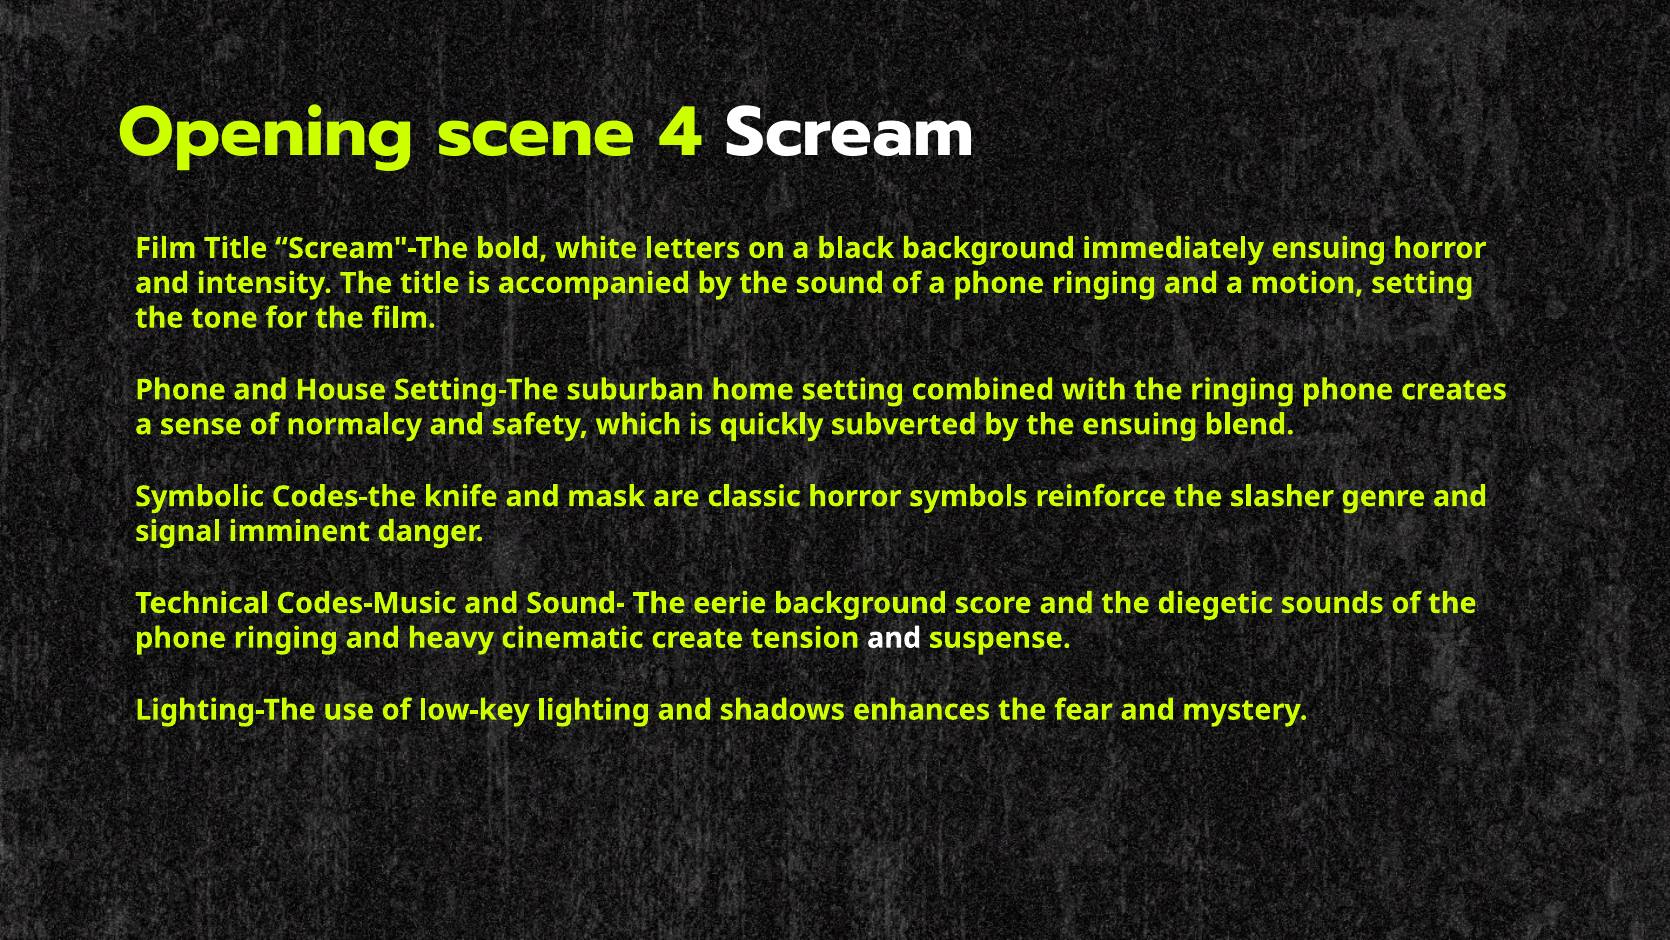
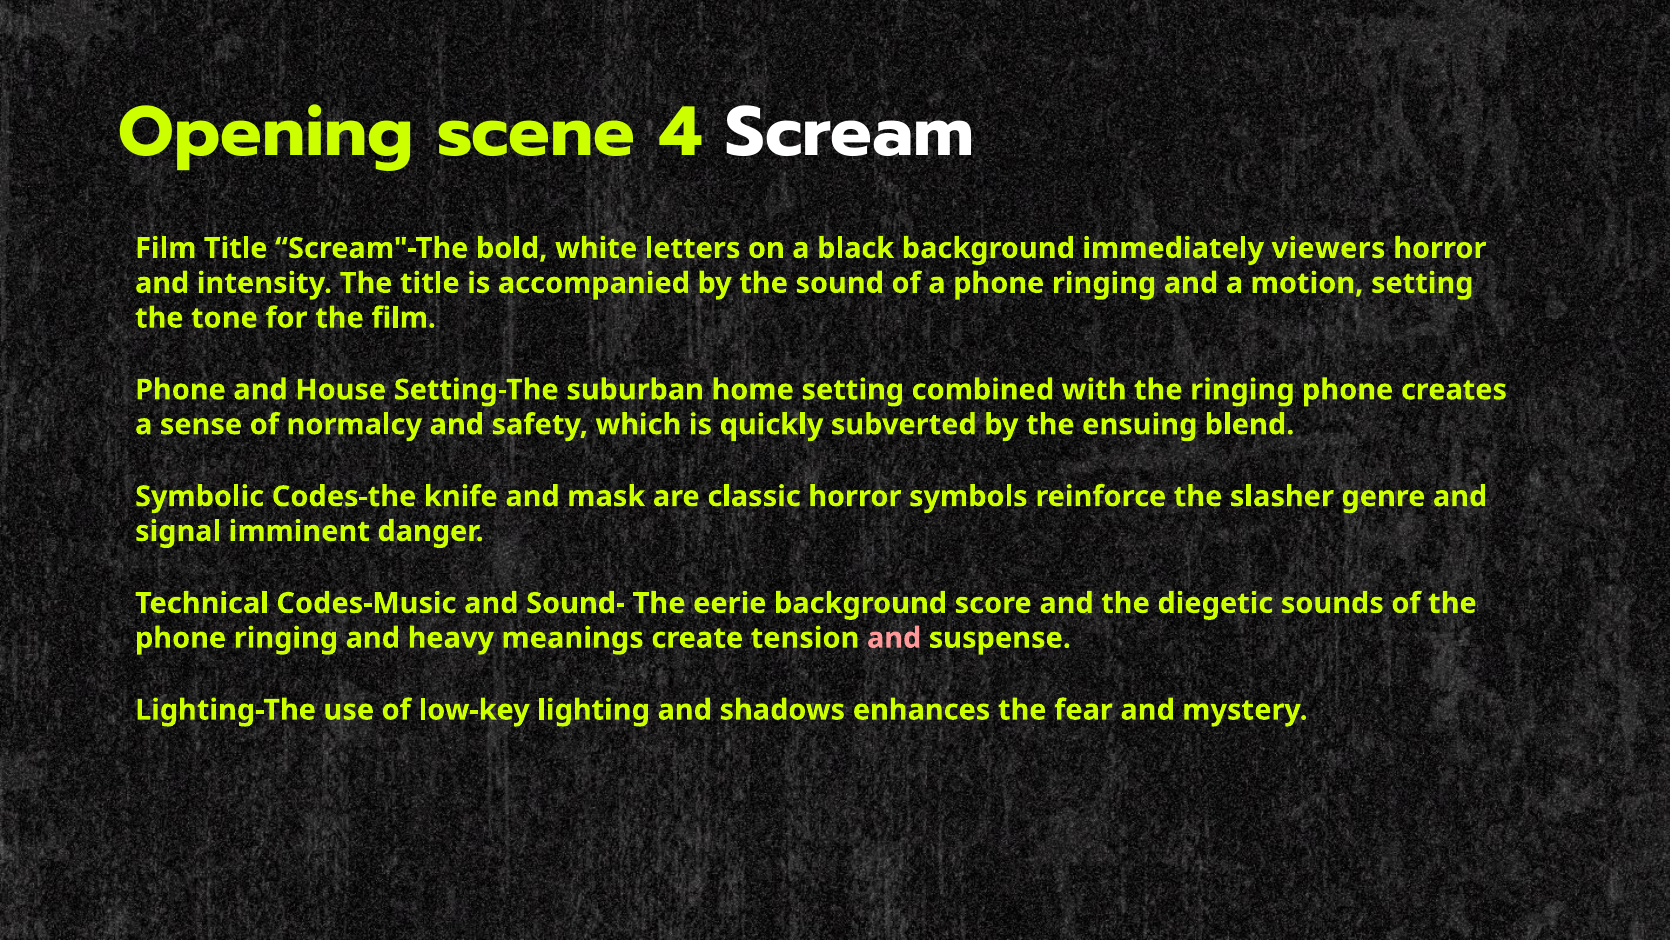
immediately ensuing: ensuing -> viewers (1328, 248)
cinematic: cinematic -> meanings (573, 638)
and colour: white -> pink (894, 638)
